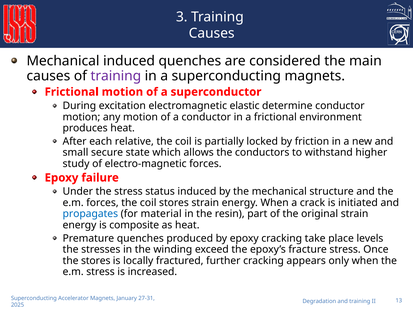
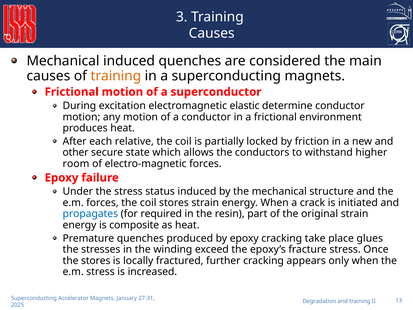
training colour: purple -> orange (116, 76)
small: small -> other (76, 152)
study: study -> room (76, 164)
material: material -> required (161, 214)
levels: levels -> glues (370, 238)
